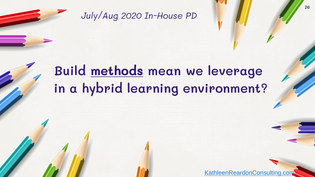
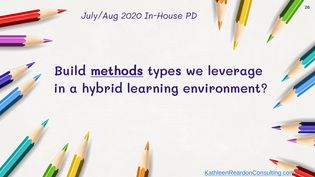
mean: mean -> types (165, 71)
